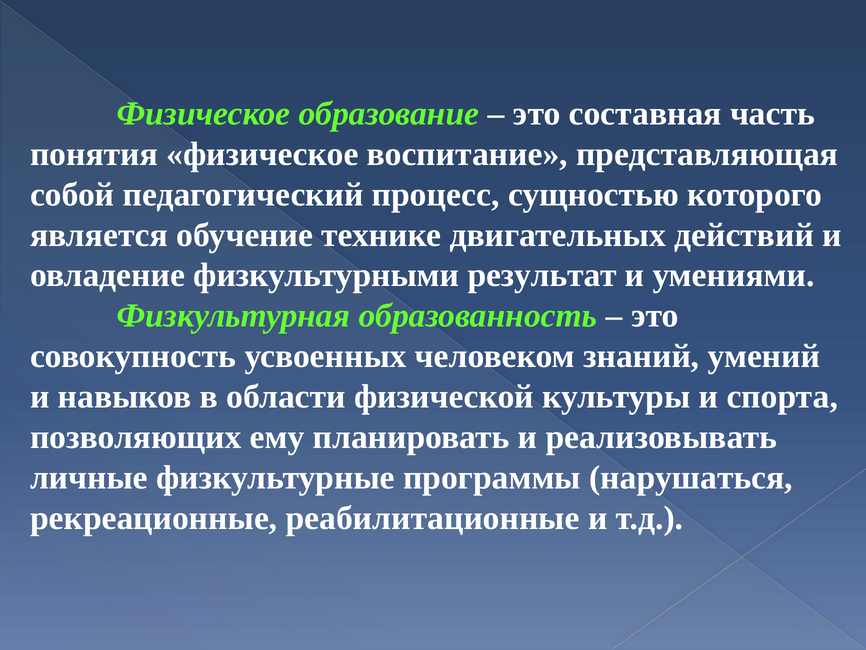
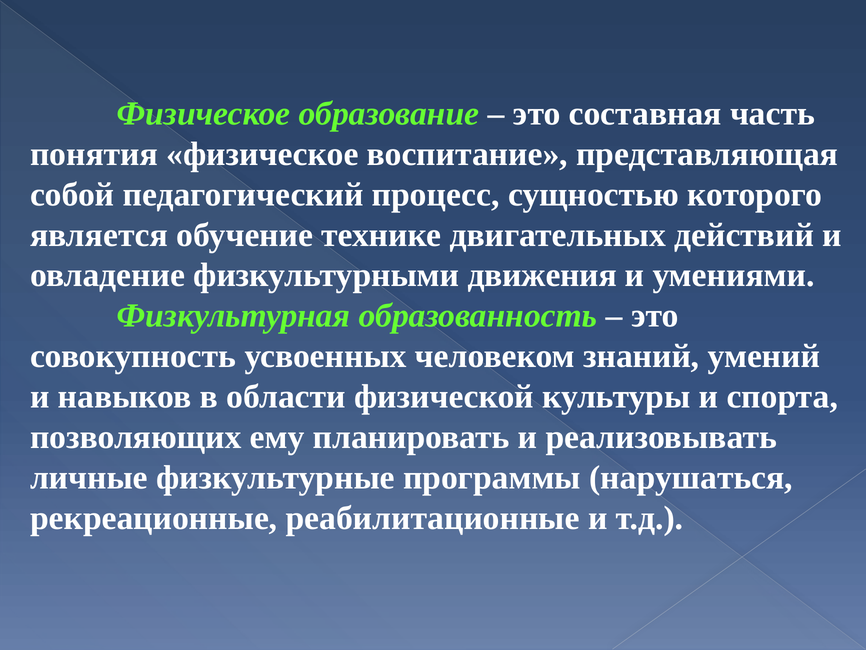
результат: результат -> движения (542, 275)
